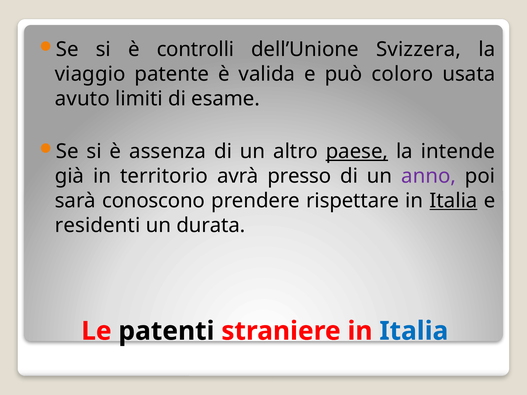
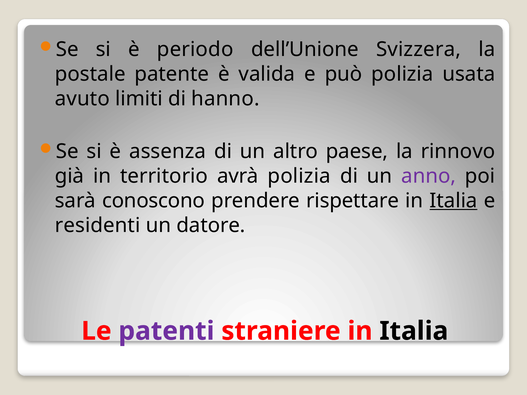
controlli: controlli -> periodo (195, 50)
viaggio: viaggio -> postale (90, 74)
può coloro: coloro -> polizia (402, 74)
esame: esame -> hanno (225, 99)
paese underline: present -> none (357, 152)
intende: intende -> rinnovo (458, 152)
avrà presso: presso -> polizia (299, 176)
durata: durata -> datore (211, 225)
patenti colour: black -> purple (166, 331)
Italia colour: blue -> black (414, 331)
